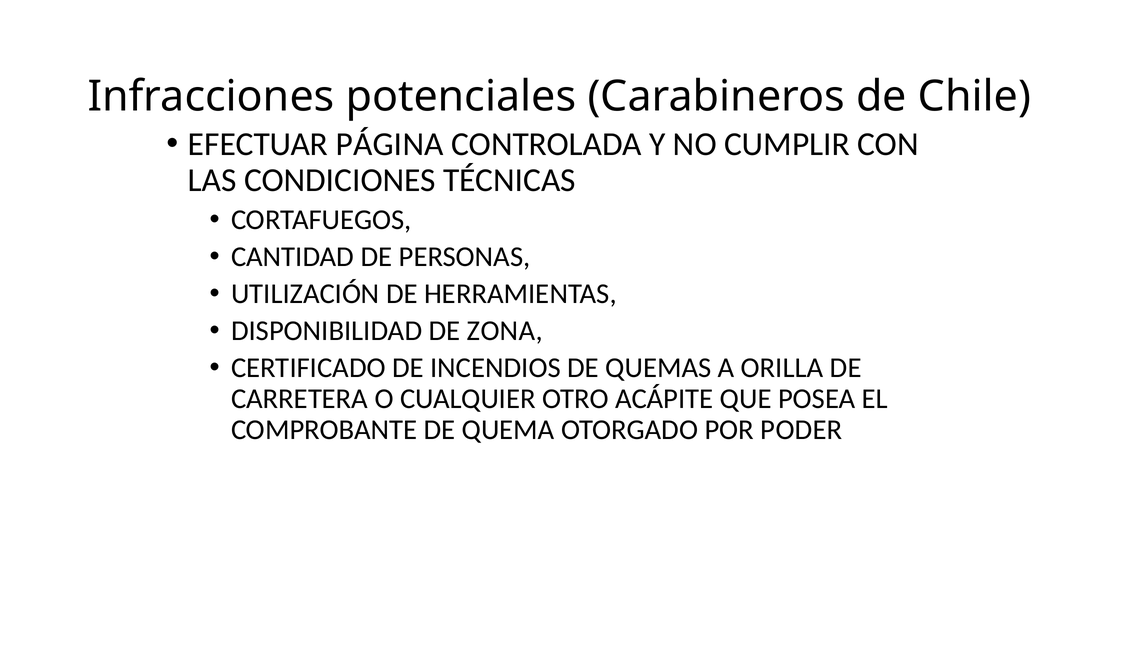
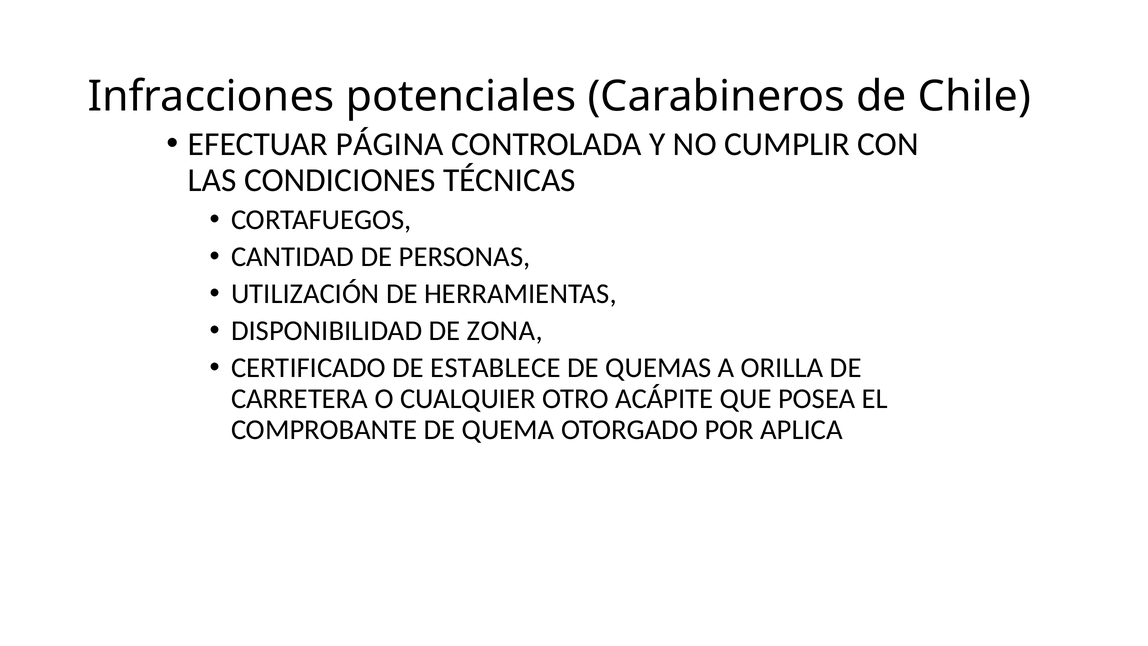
INCENDIOS: INCENDIOS -> ESTABLECE (495, 368)
PODER: PODER -> APLICA (802, 430)
